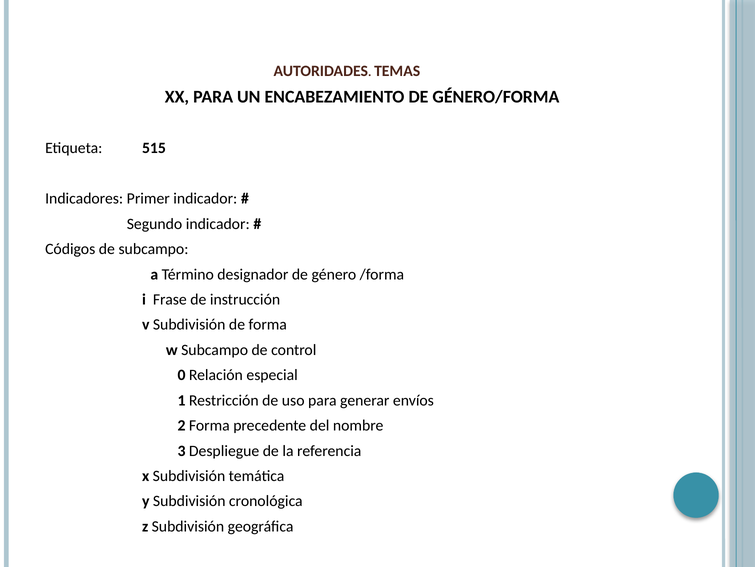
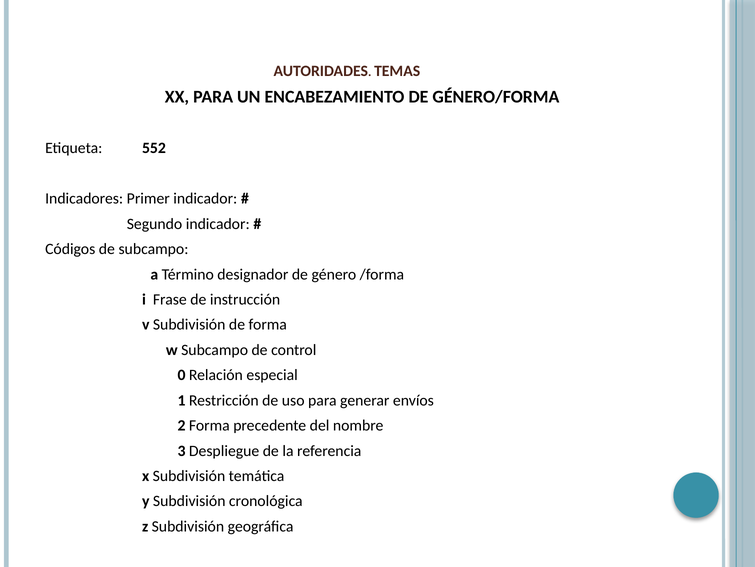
515: 515 -> 552 (154, 148)
